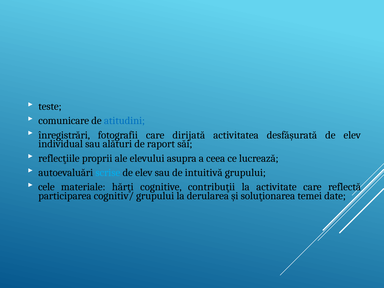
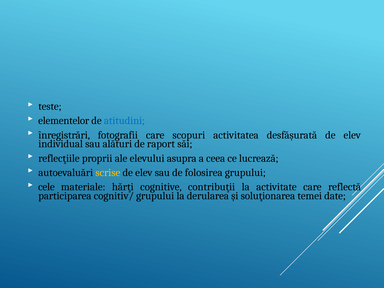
comunicare: comunicare -> elementelor (64, 121)
dirijată: dirijată -> scopuri (189, 135)
scrise colour: light blue -> yellow (108, 173)
intuitivă: intuitivă -> folosirea (204, 173)
